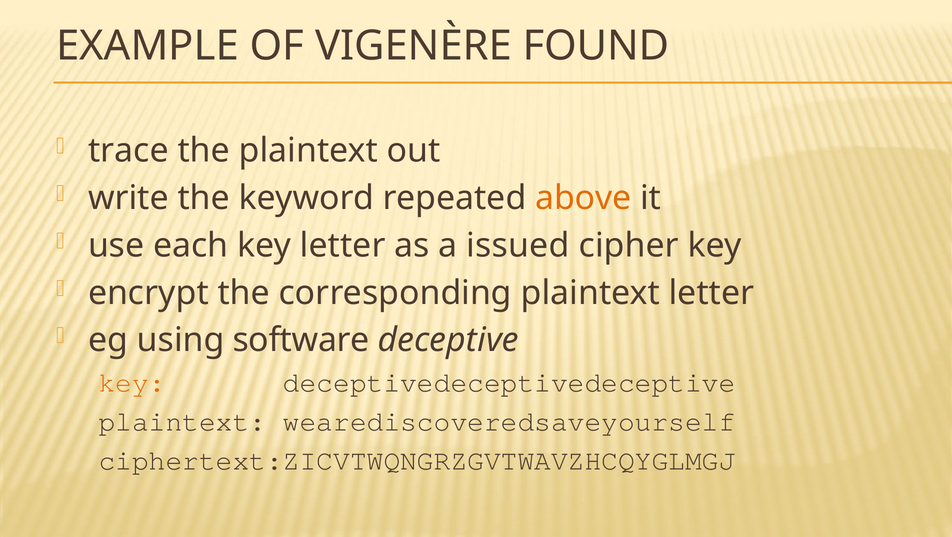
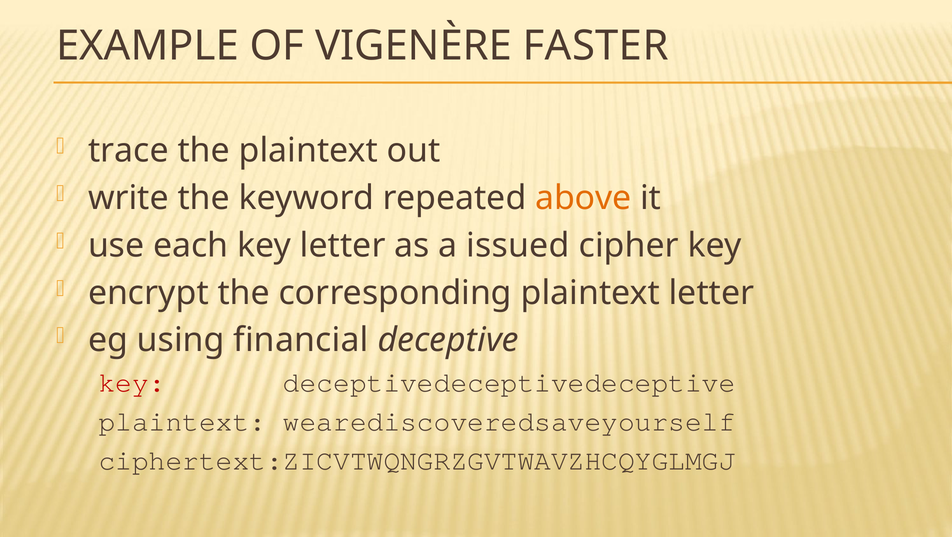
FOUND: FOUND -> FASTER (596, 46)
software: software -> financial (301, 340)
key colour: orange -> red (132, 382)
